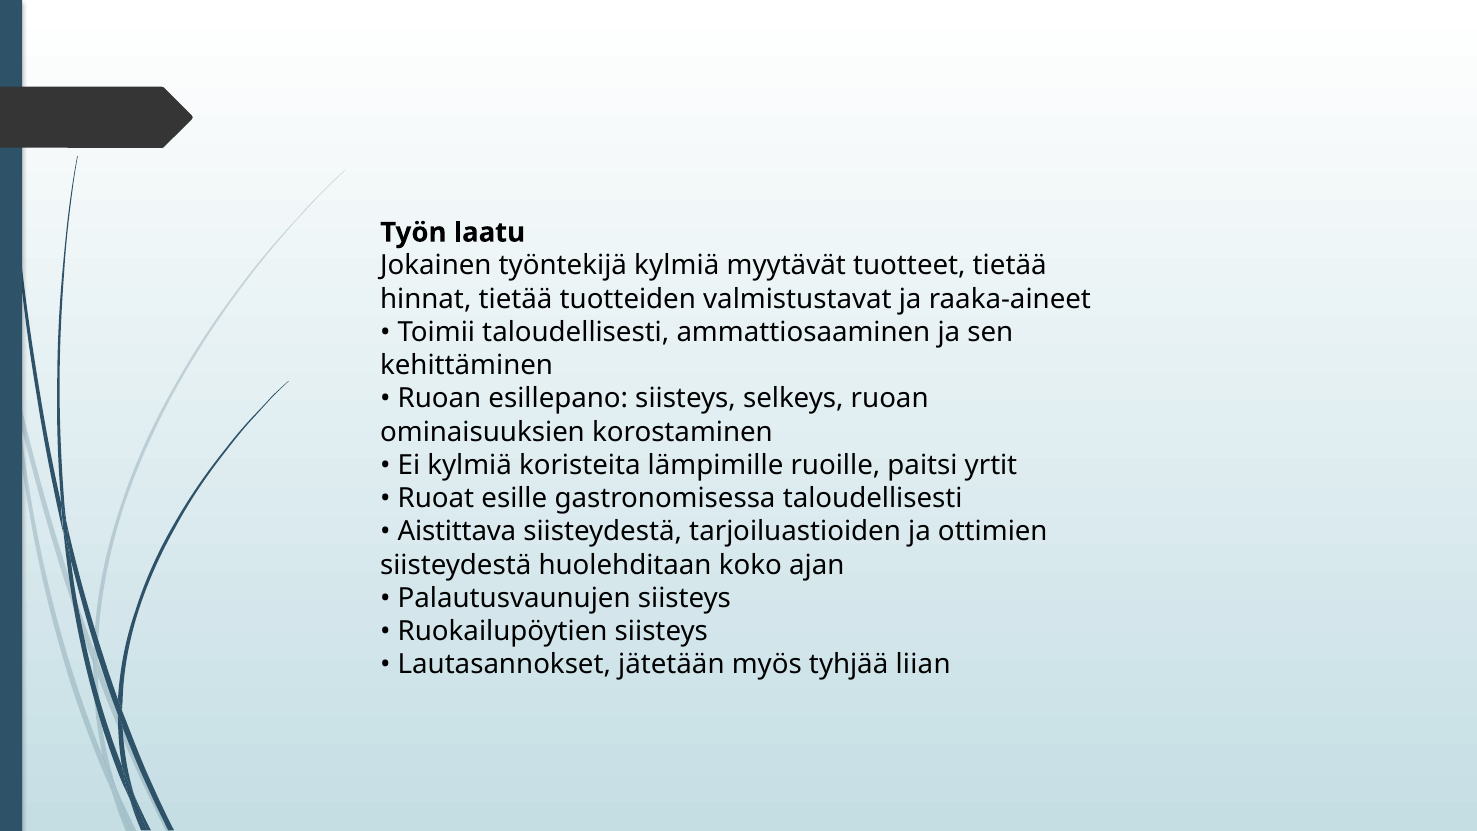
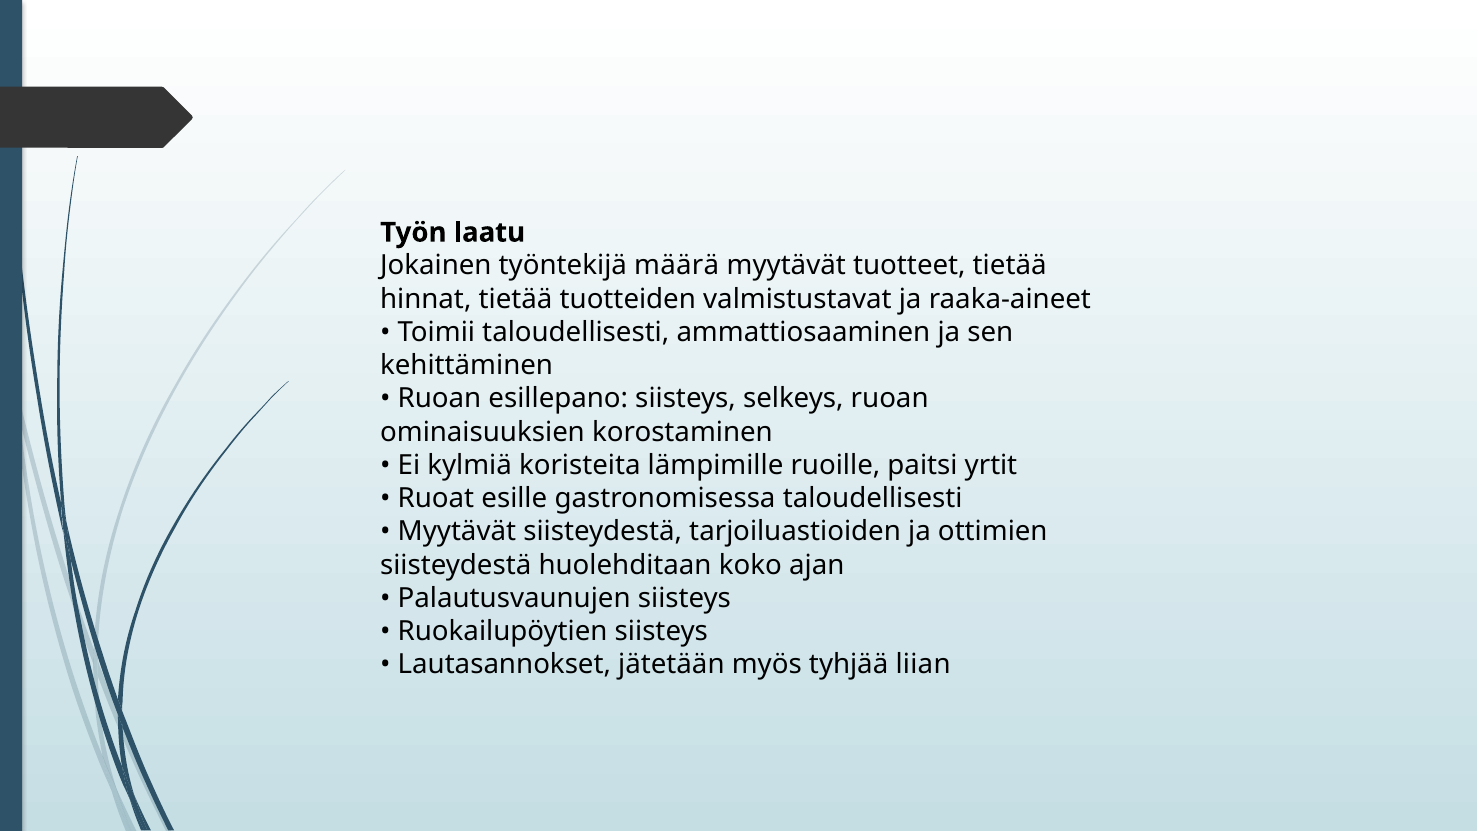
työntekijä kylmiä: kylmiä -> määrä (677, 266)
Aistittava: Aistittava -> Myytävät (457, 532)
